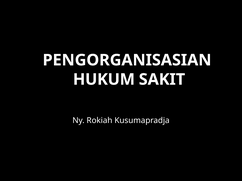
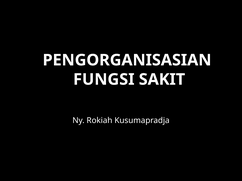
HUKUM: HUKUM -> FUNGSI (104, 80)
